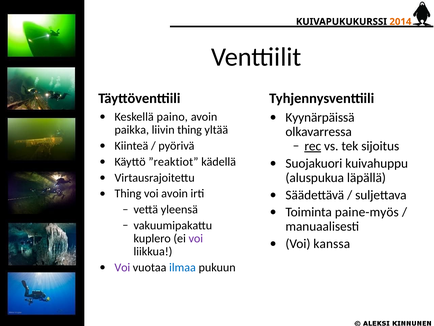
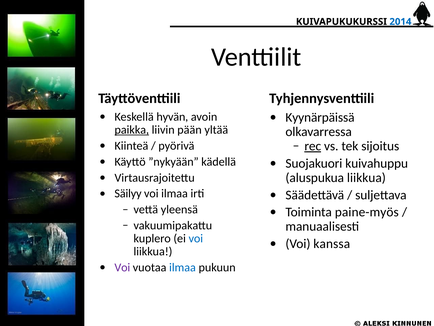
2014 colour: orange -> blue (400, 22)
paino: paino -> hyvän (172, 117)
paikka underline: none -> present (132, 130)
liivin thing: thing -> pään (190, 130)
”reaktiot: ”reaktiot -> ”nykyään (173, 162)
aluspukua läpällä: läpällä -> liikkua (366, 177)
Thing: Thing -> Säilyy (128, 193)
voi avoin: avoin -> ilmaa (175, 193)
voi colour: purple -> blue (196, 238)
